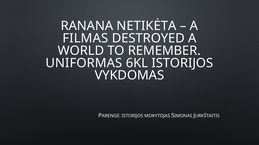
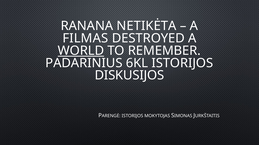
WORLD underline: none -> present (81, 51)
UNIFORMAS: UNIFORMAS -> PADARINIUS (84, 63)
VYKDOMAS: VYKDOMAS -> DISKUSIJOS (129, 76)
